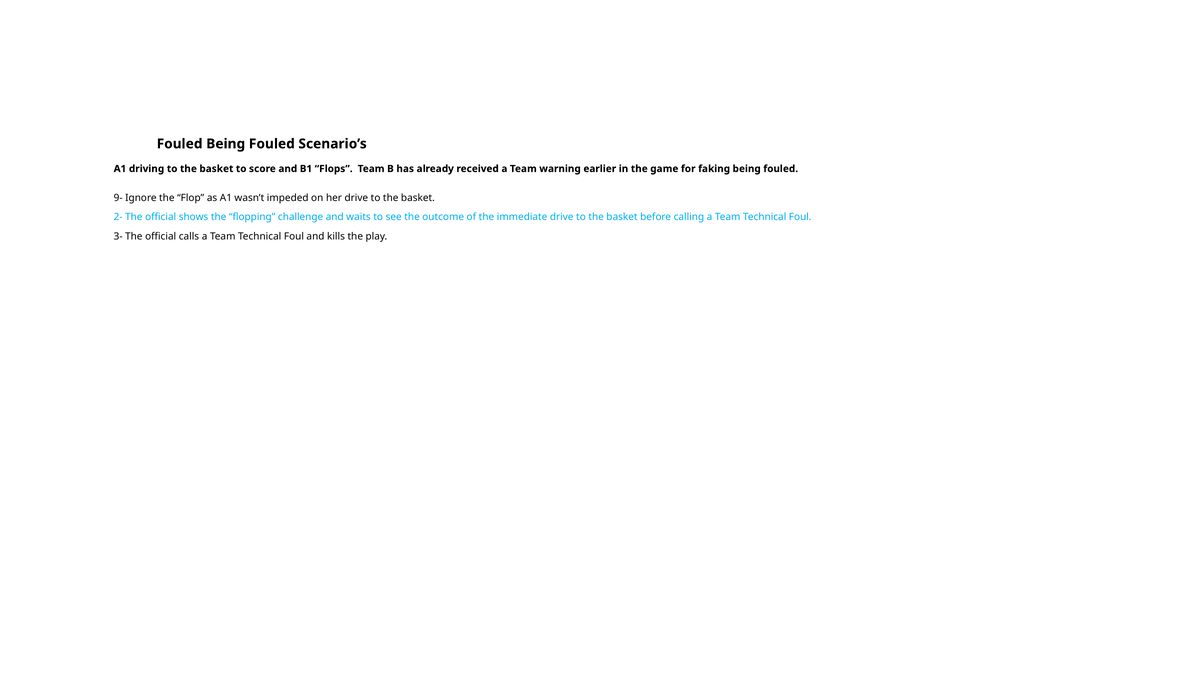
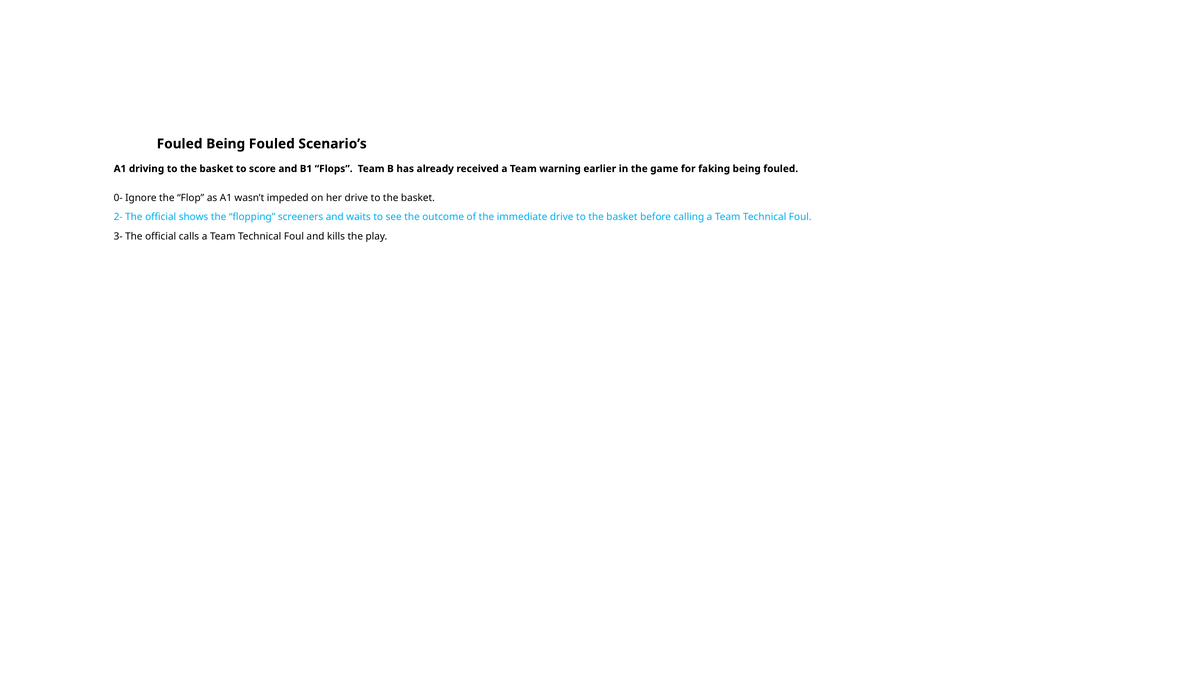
9-: 9- -> 0- (118, 198)
challenge: challenge -> screeners (301, 217)
